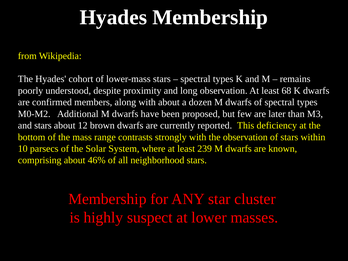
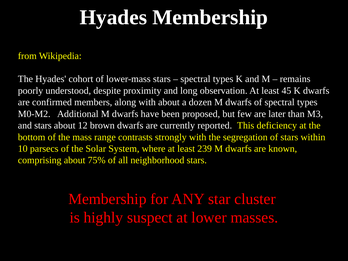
68: 68 -> 45 (286, 91)
the observation: observation -> segregation (245, 137)
46%: 46% -> 75% (97, 160)
